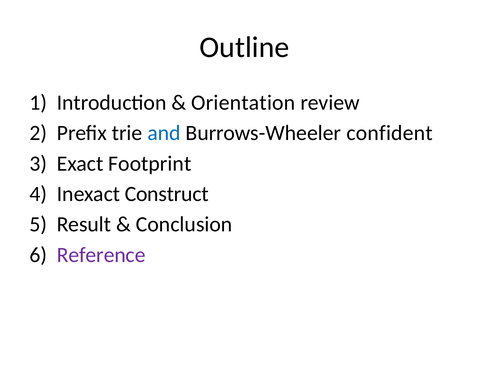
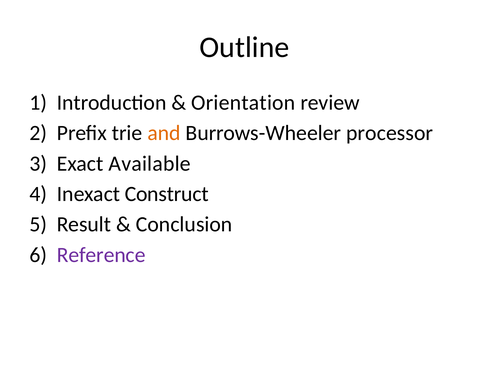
and colour: blue -> orange (164, 133)
confident: confident -> processor (390, 133)
Footprint: Footprint -> Available (150, 163)
